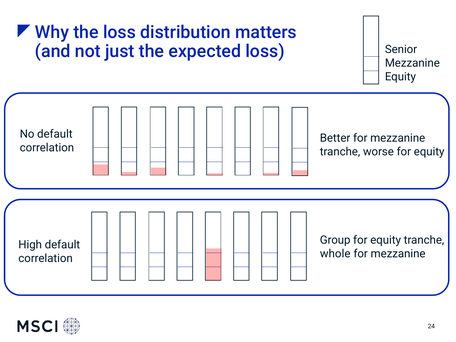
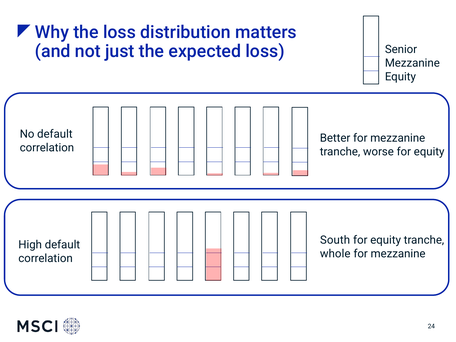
Group: Group -> South (335, 240)
